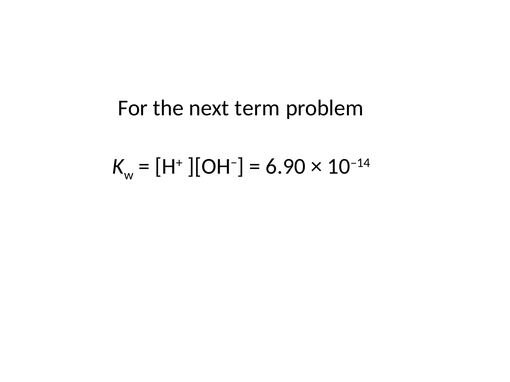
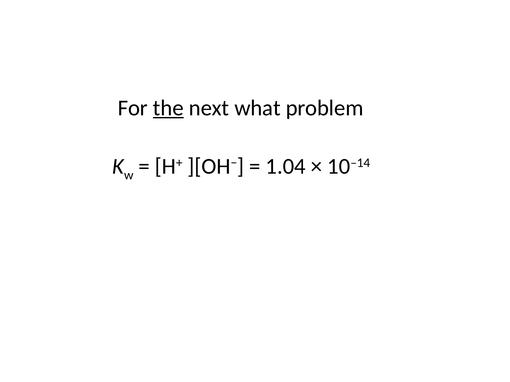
the underline: none -> present (168, 108)
term: term -> what (257, 108)
6.90: 6.90 -> 1.04 (286, 167)
